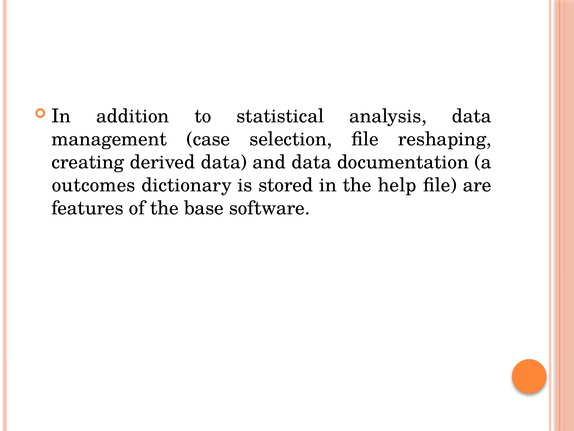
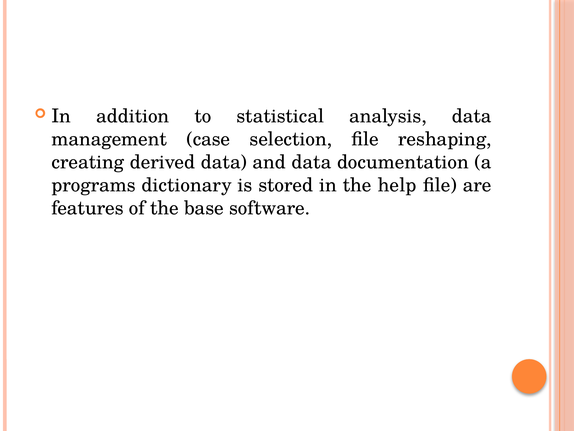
outcomes: outcomes -> programs (94, 185)
